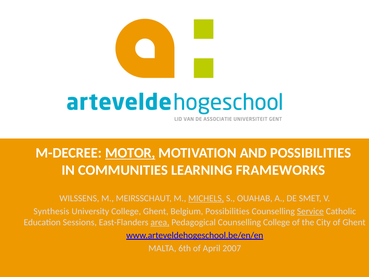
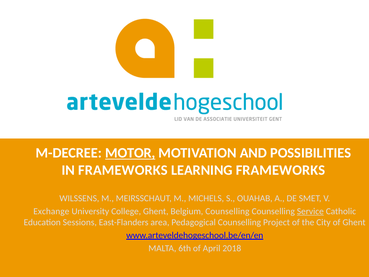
IN COMMUNITIES: COMMUNITIES -> FRAMEWORKS (123, 170)
MICHELS underline: present -> none (206, 198)
Synthesis: Synthesis -> Exchange (51, 211)
Belgium Possibilities: Possibilities -> Counselling (227, 211)
area underline: present -> none (160, 222)
Counselling College: College -> Project (277, 222)
2007: 2007 -> 2018 (232, 248)
